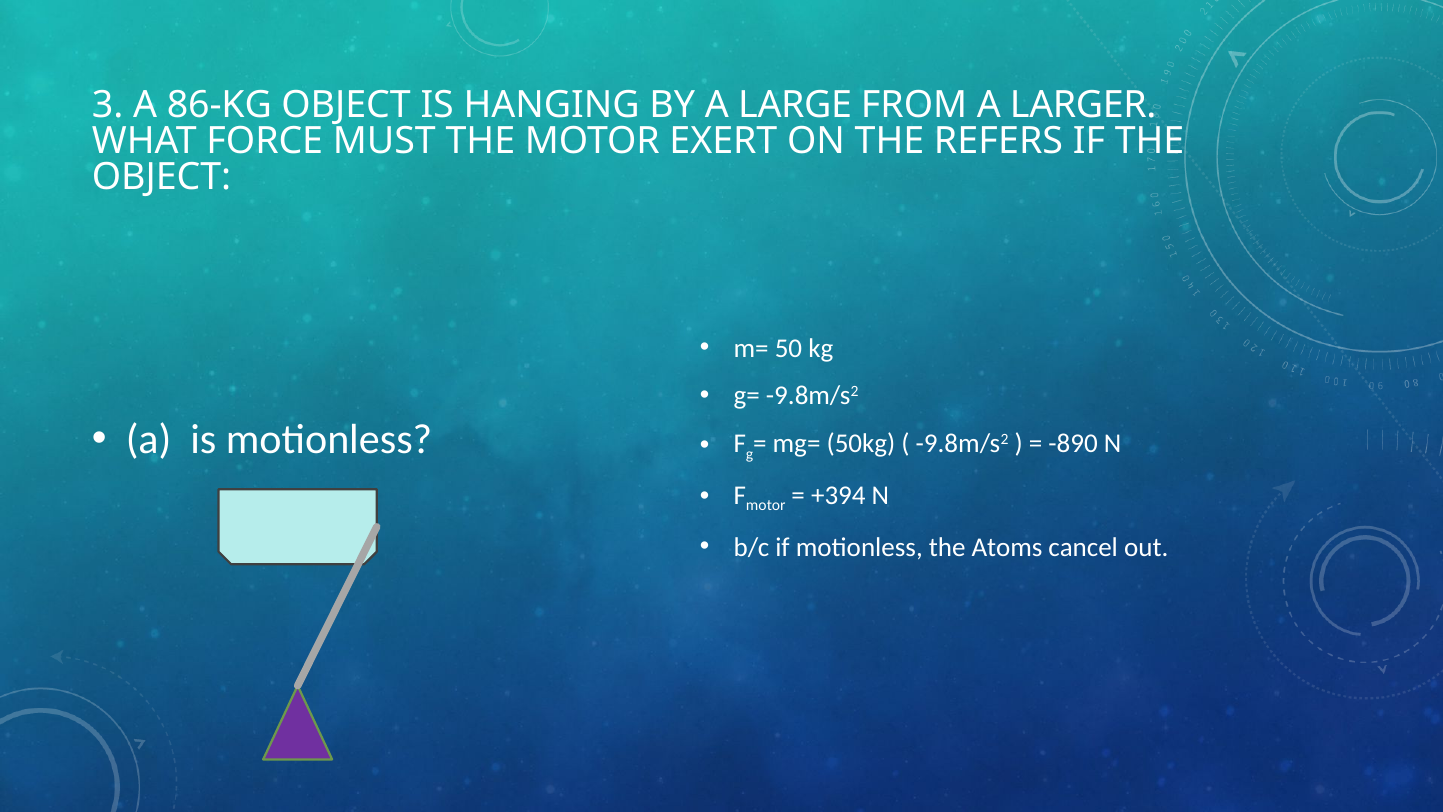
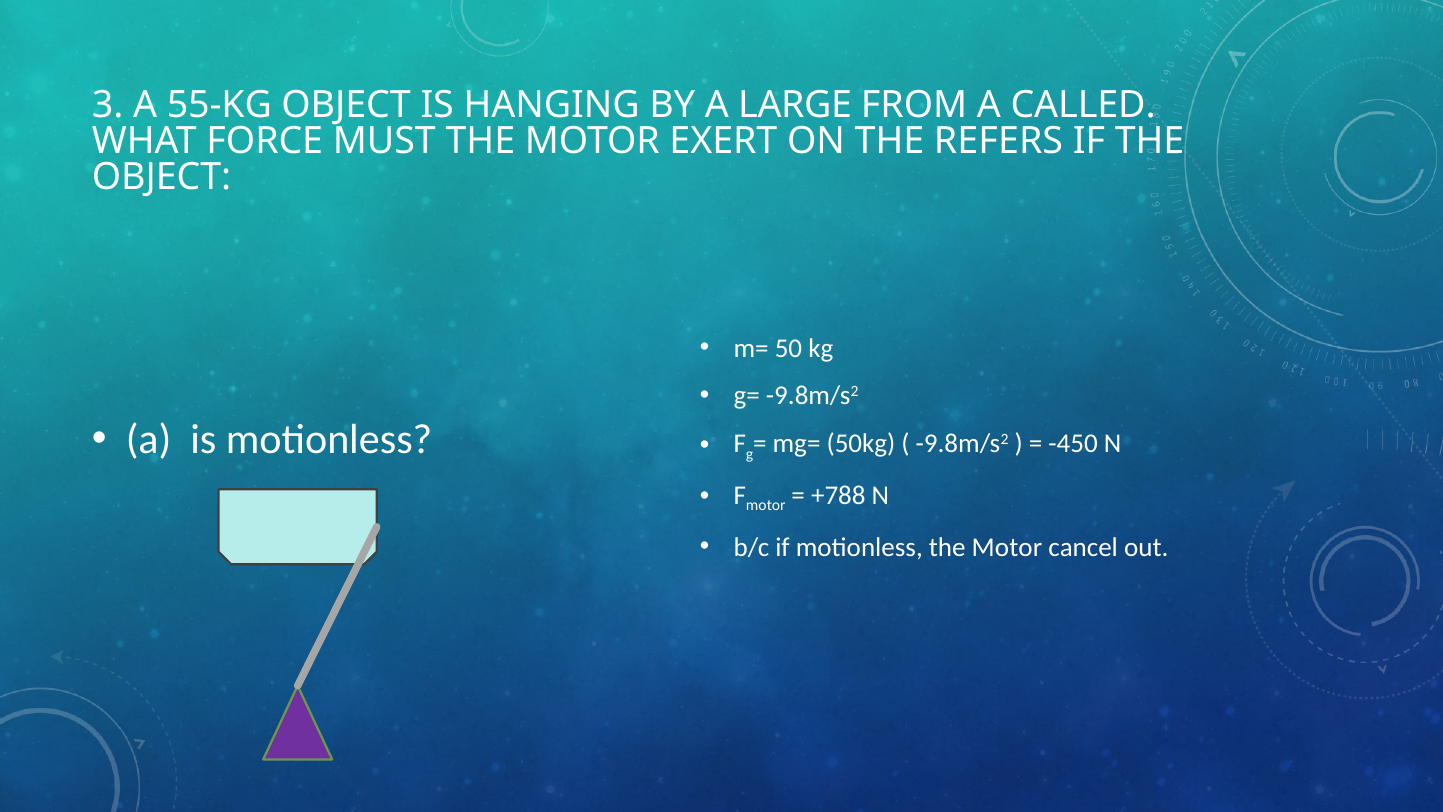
86-KG: 86-KG -> 55-KG (219, 105)
LARGER: LARGER -> CALLED (1083, 105)
-890: -890 -> -450 (1073, 443)
+394: +394 -> +788 (838, 495)
motionless the Atoms: Atoms -> Motor (1007, 547)
